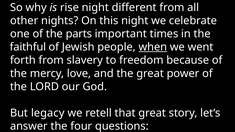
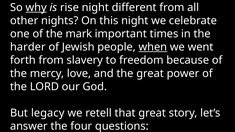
why underline: none -> present (36, 7)
parts: parts -> mark (79, 34)
faithful: faithful -> harder (28, 47)
